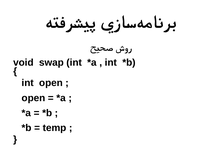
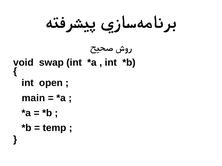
open: open -> main (33, 98)
